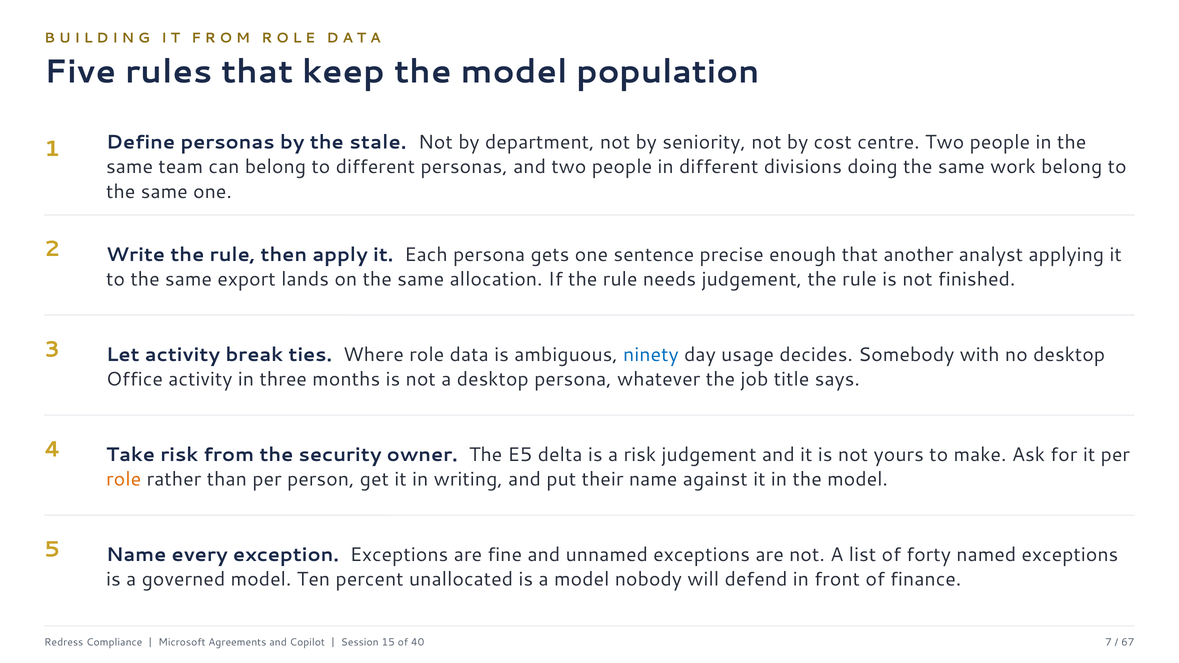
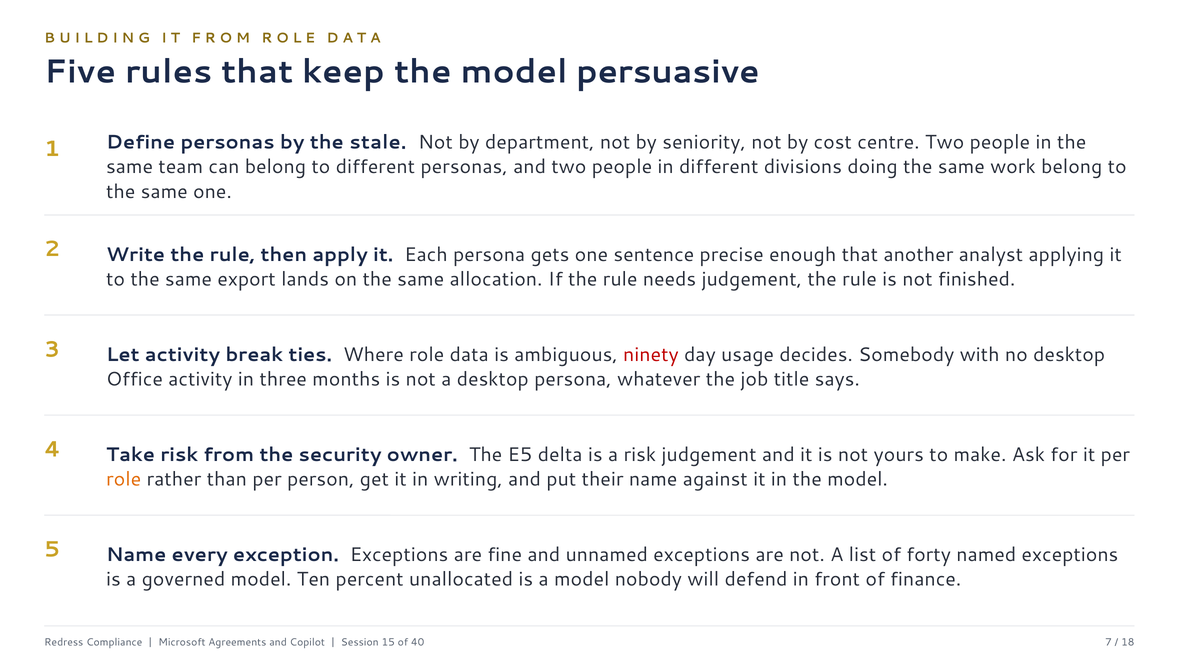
population: population -> persuasive (668, 72)
ninety colour: blue -> red (651, 355)
67: 67 -> 18 (1128, 643)
